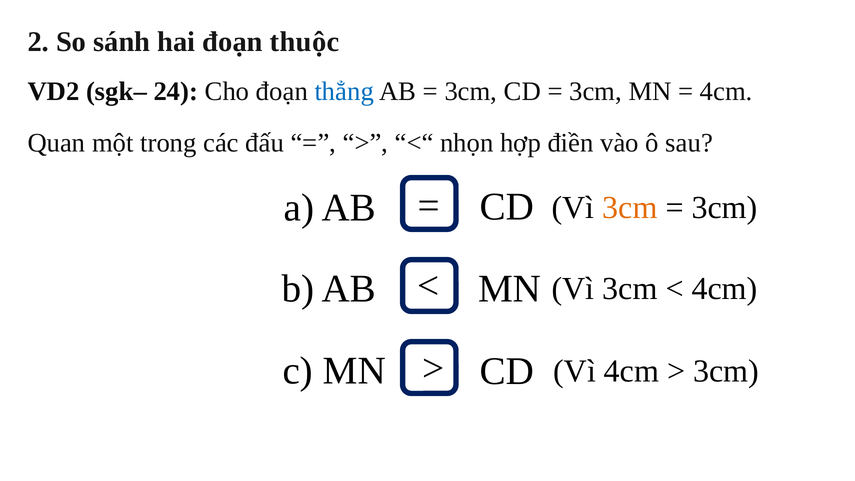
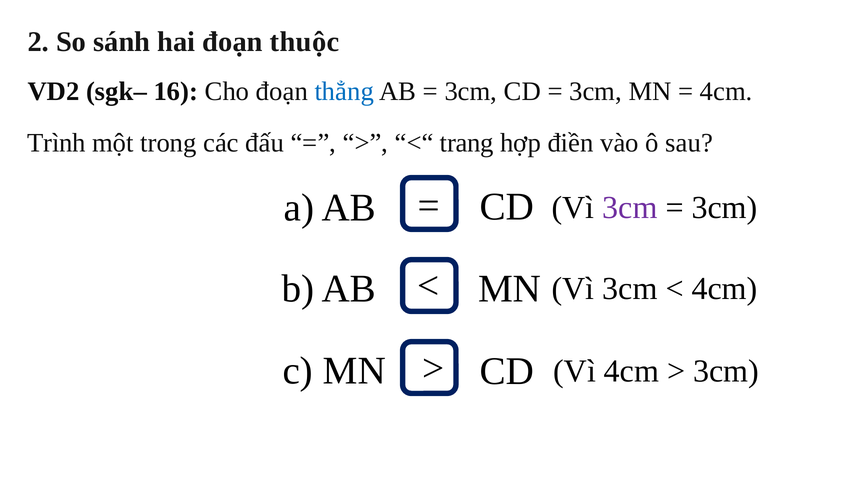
24: 24 -> 16 (176, 92)
Quan: Quan -> Trình (57, 143)
nhọn: nhọn -> trang (467, 143)
3cm colour: orange -> purple (630, 208)
